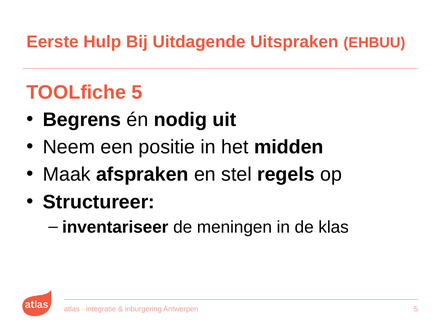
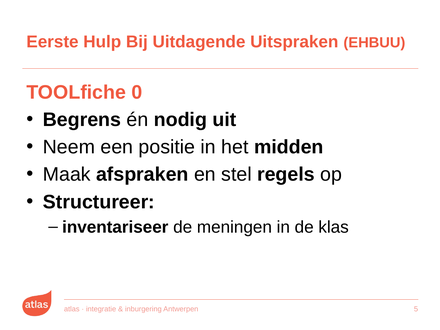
TOOLfiche 5: 5 -> 0 (137, 92)
